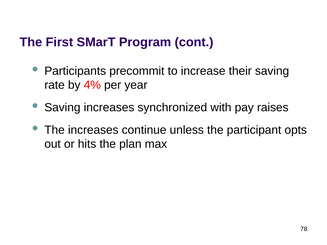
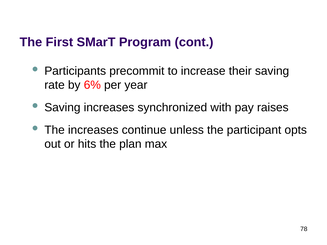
4%: 4% -> 6% (92, 85)
